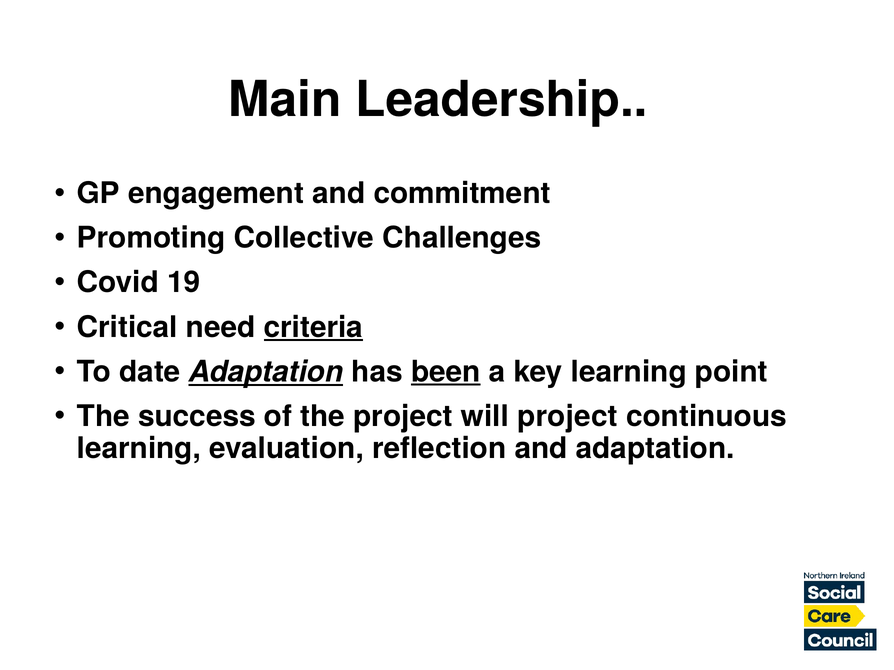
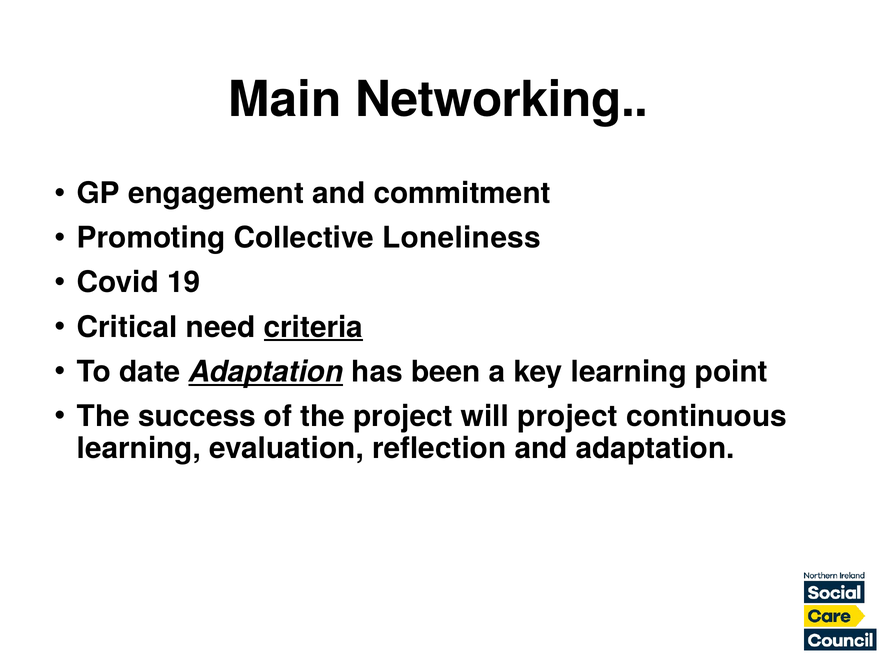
Leadership: Leadership -> Networking (502, 100)
Challenges: Challenges -> Loneliness (462, 238)
been underline: present -> none (446, 372)
